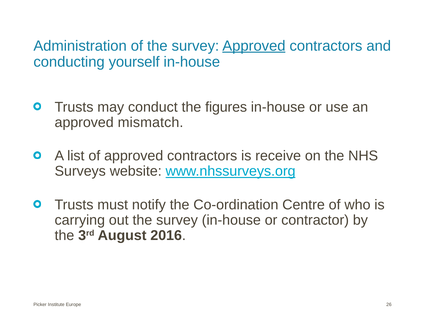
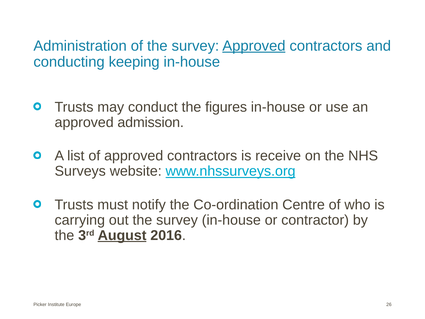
yourself: yourself -> keeping (134, 62)
mismatch: mismatch -> admission (151, 122)
August underline: none -> present (122, 235)
